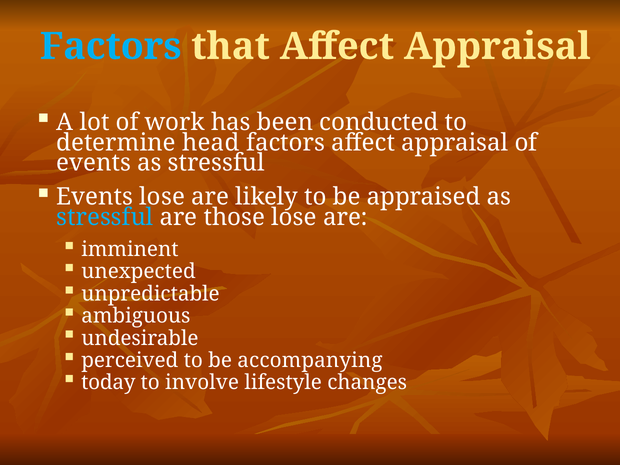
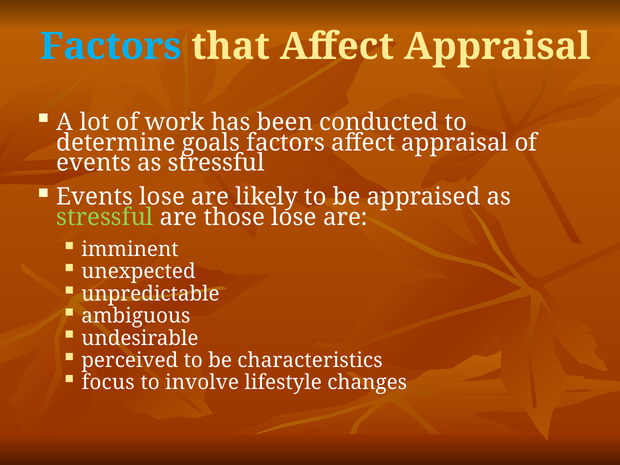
head: head -> goals (211, 143)
stressful colour: light blue -> light green (105, 217)
accompanying: accompanying -> characteristics (310, 360)
today: today -> focus (108, 383)
